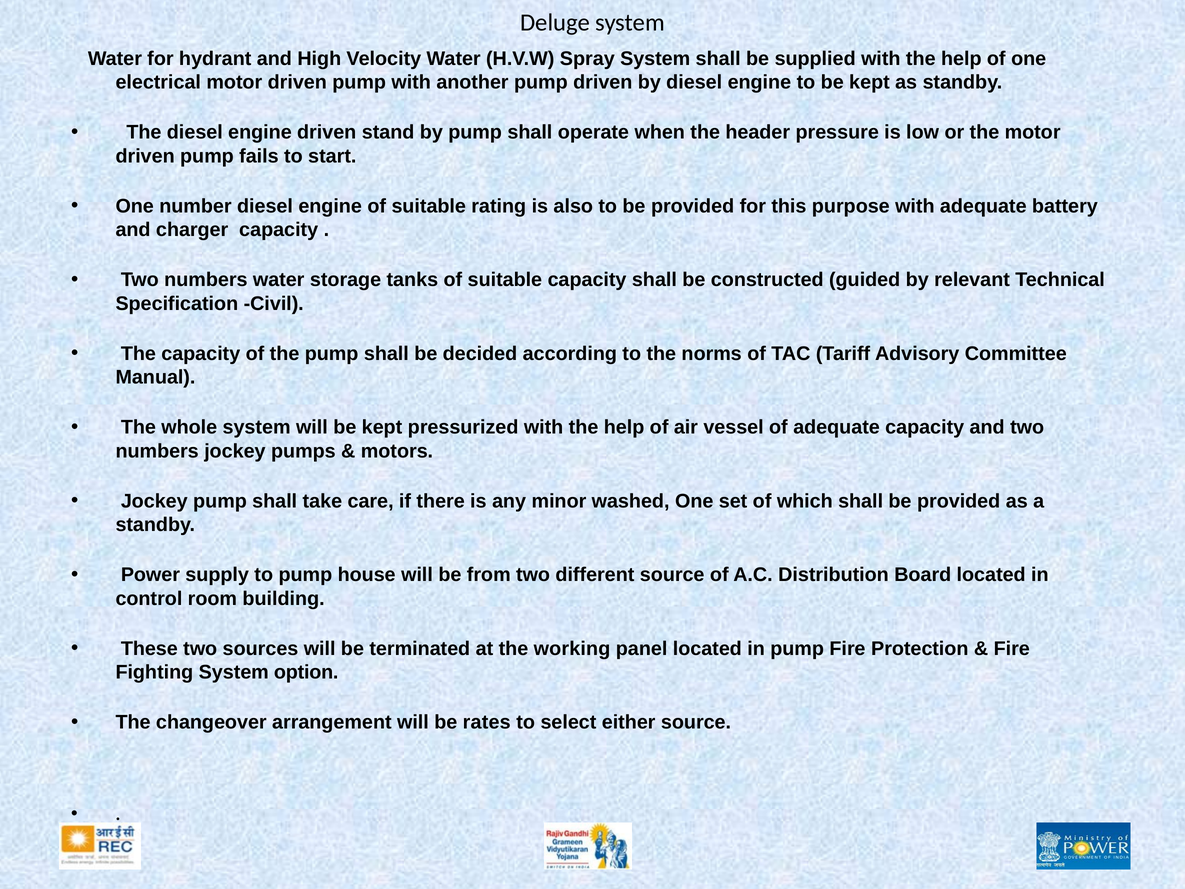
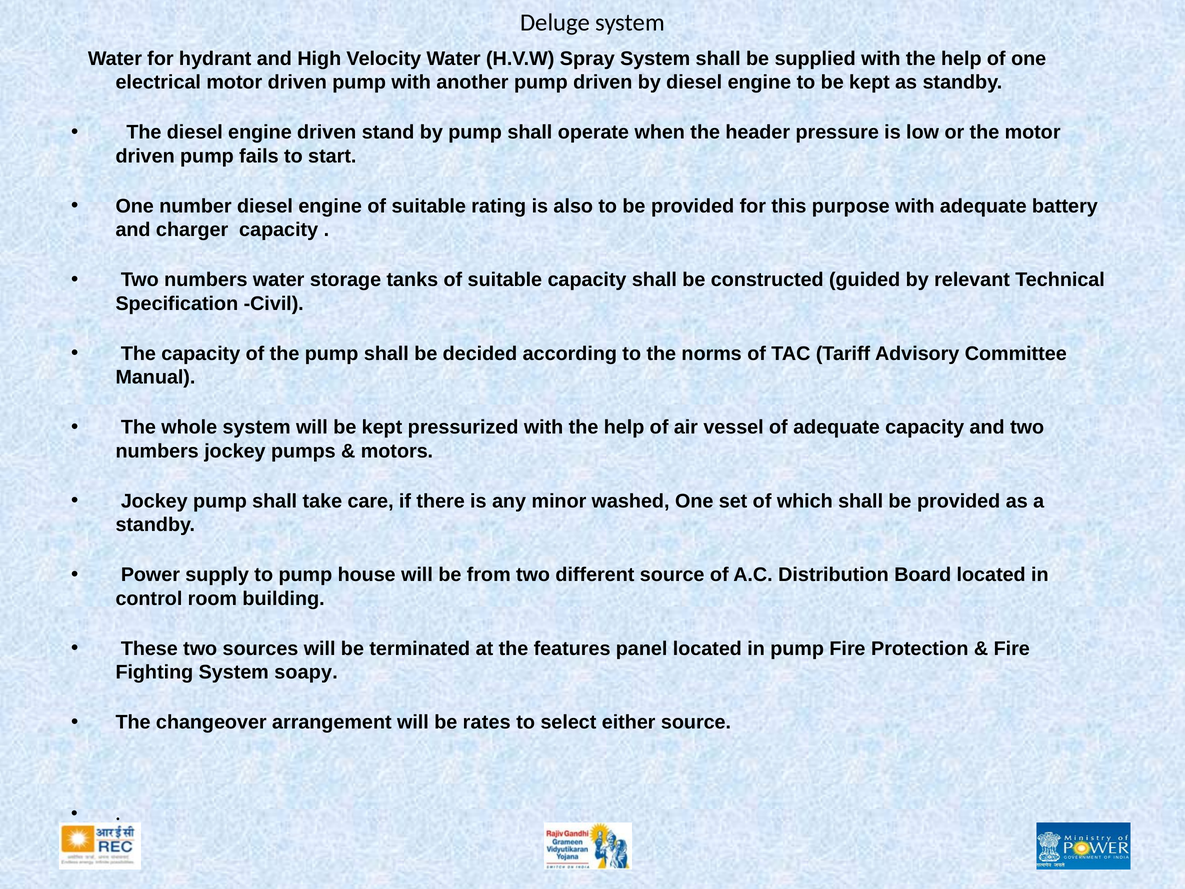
working: working -> features (572, 648)
option: option -> soapy (306, 672)
